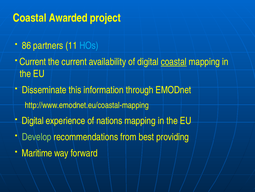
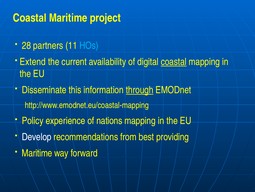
Coastal Awarded: Awarded -> Maritime (68, 18)
86: 86 -> 28 (26, 45)
Current: Current -> Extend (33, 62)
through underline: none -> present (140, 90)
Digital: Digital -> Policy (33, 120)
Develop colour: light green -> white (37, 136)
